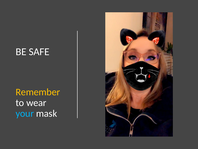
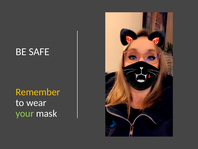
your colour: light blue -> light green (25, 113)
